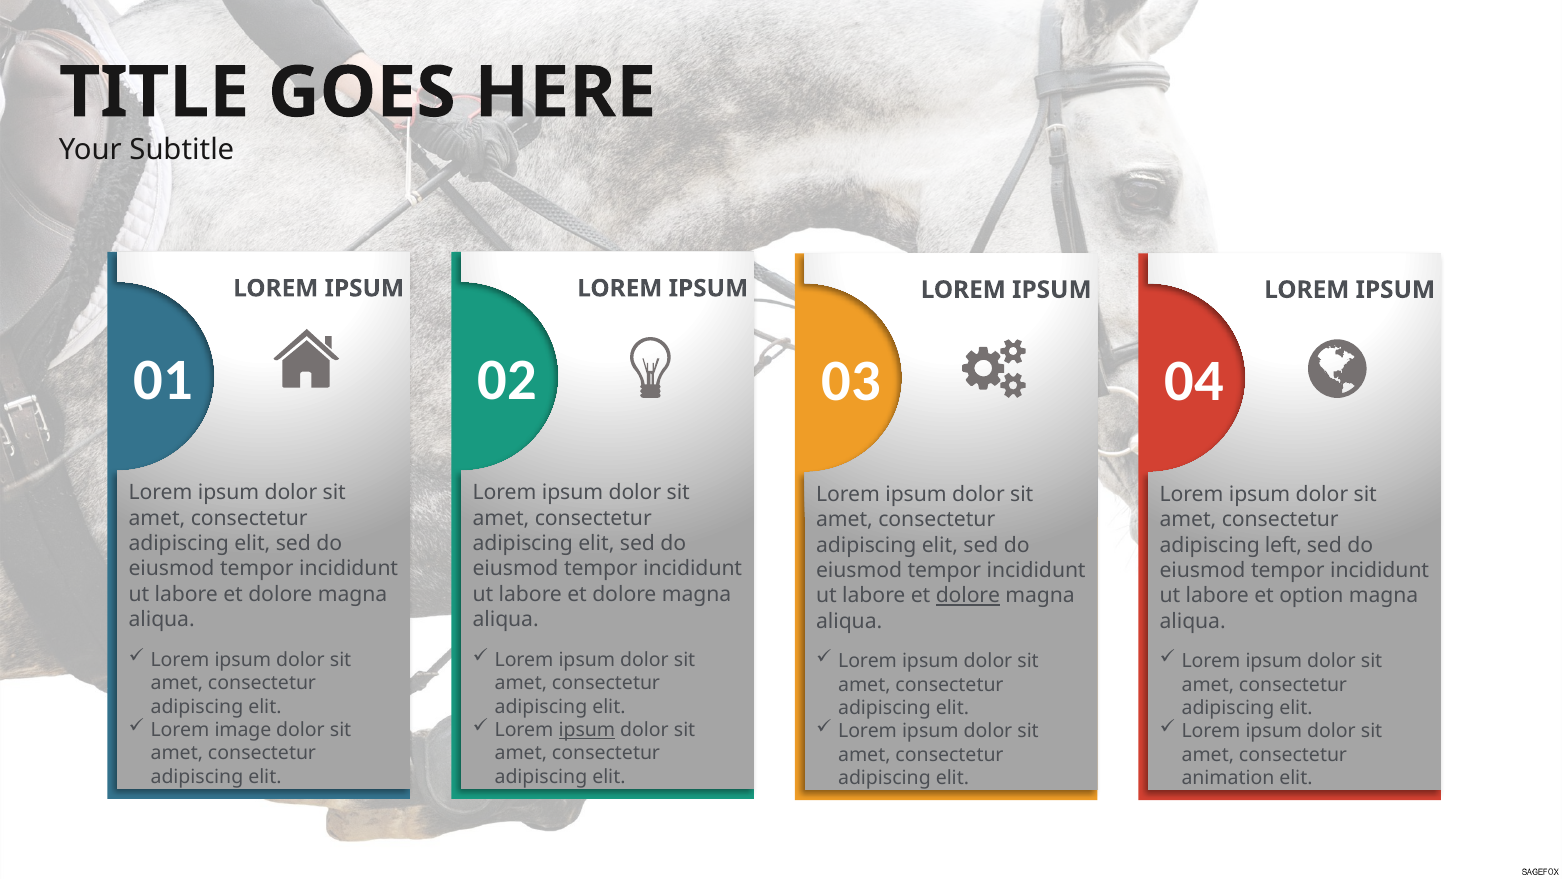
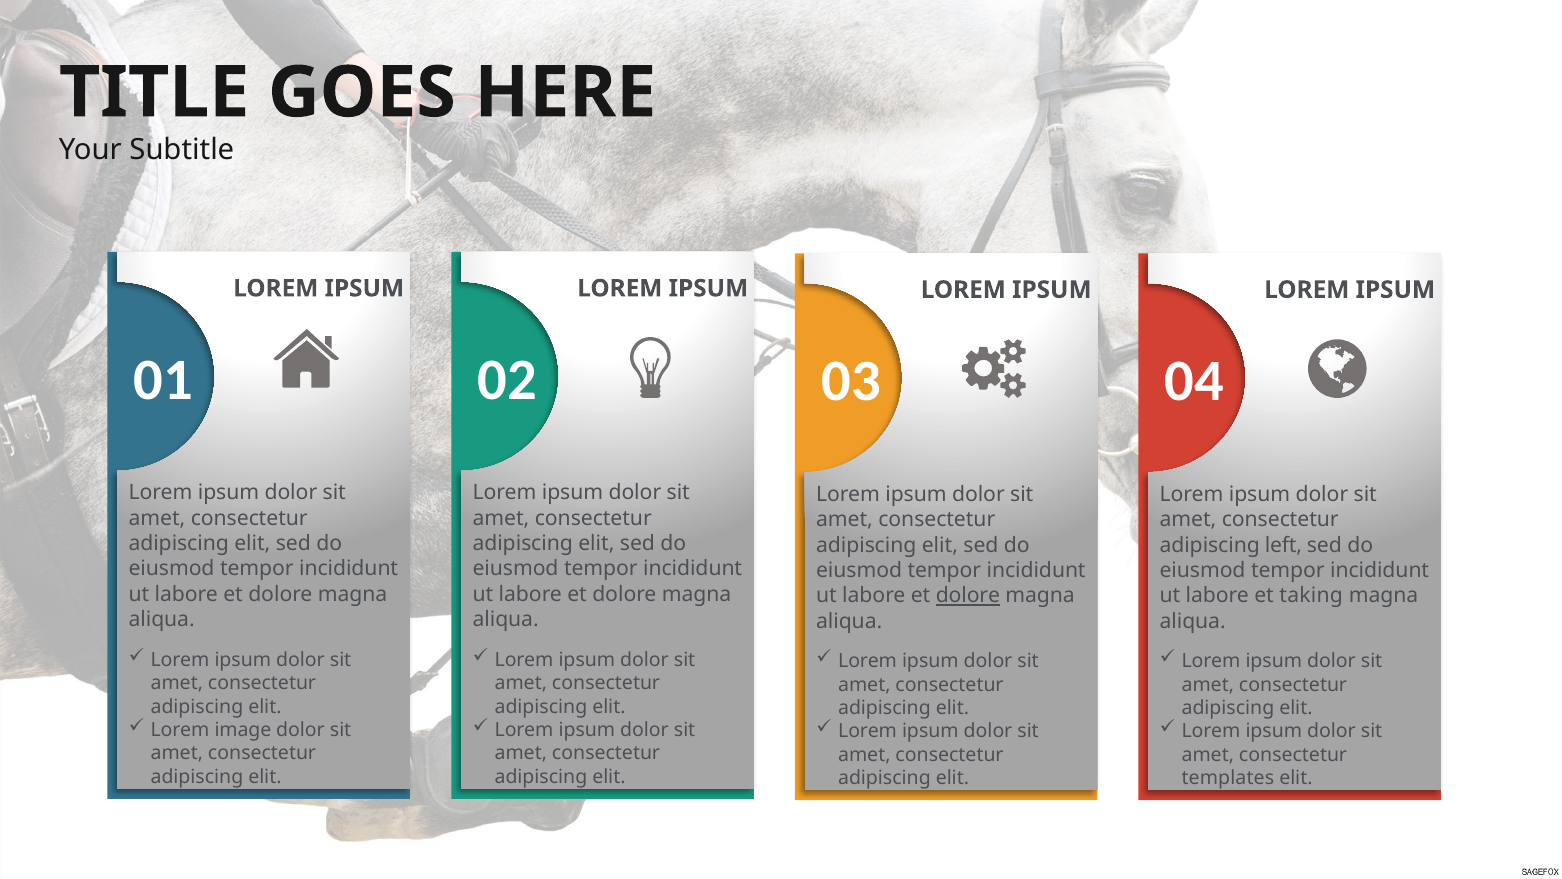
option: option -> taking (1311, 596)
ipsum underline: present -> none (587, 730)
animation: animation -> templates (1228, 778)
